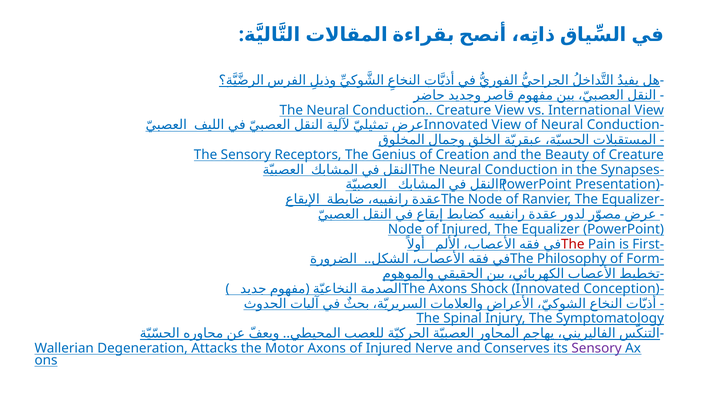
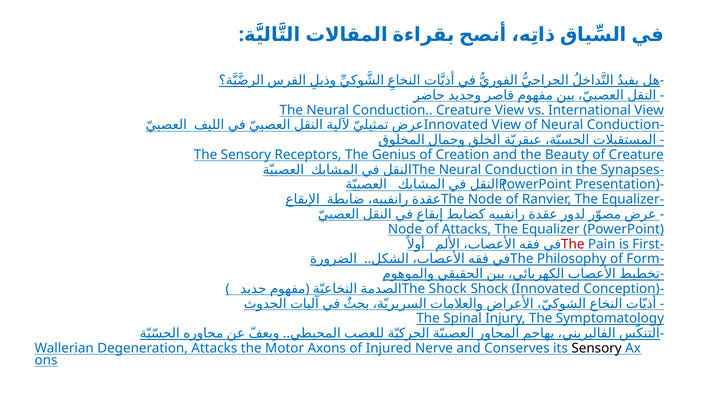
Node of Injured: Injured -> Attacks (467, 229)
The Axons: Axons -> Shock (448, 288)
Sensory colour: purple -> black (597, 348)
